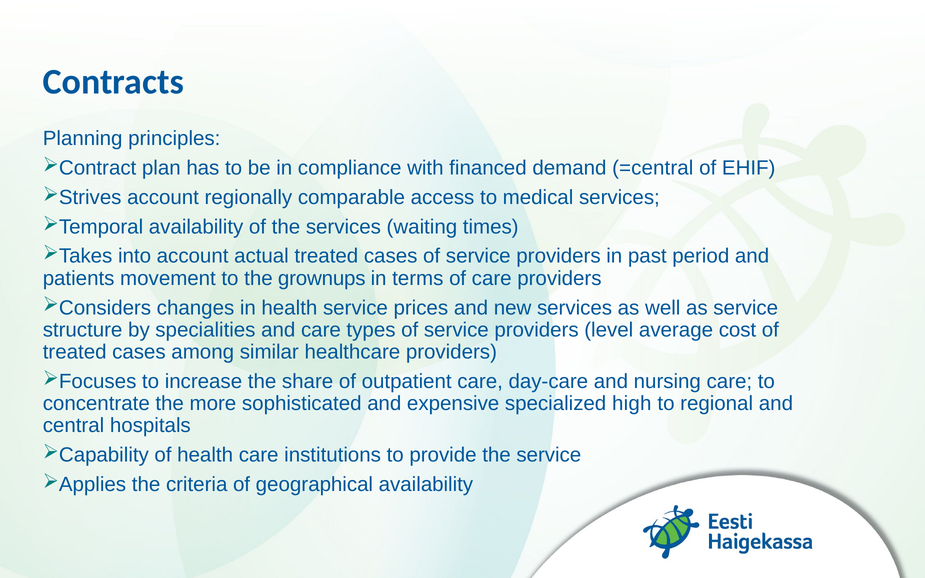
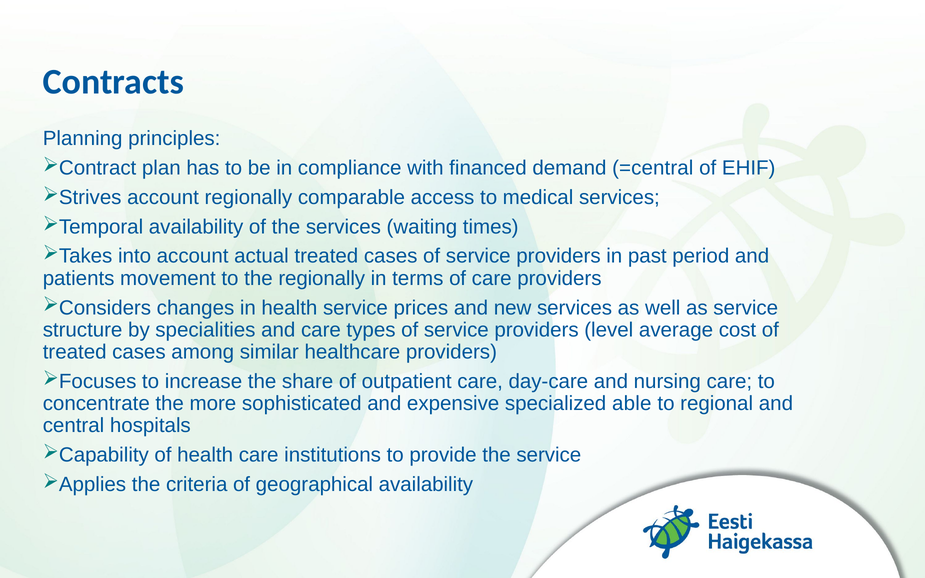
the grownups: grownups -> regionally (322, 278)
high: high -> able (632, 404)
